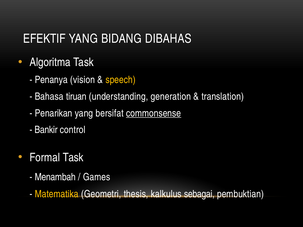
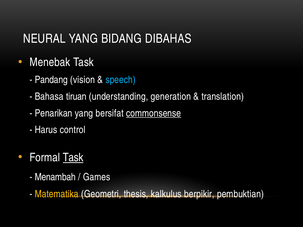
EFEKTIF: EFEKTIF -> NEURAL (44, 39)
Algoritma: Algoritma -> Menebak (50, 62)
Penanya: Penanya -> Pandang (51, 80)
speech colour: yellow -> light blue (121, 80)
Bankir: Bankir -> Harus (46, 130)
Task underline: none -> present (73, 158)
sebagai: sebagai -> berpikir (199, 194)
